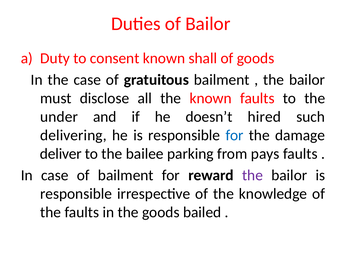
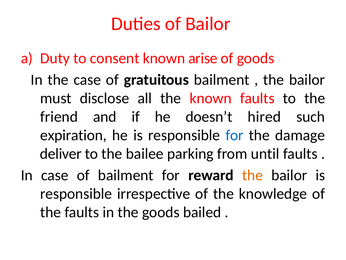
shall: shall -> arise (203, 58)
under: under -> friend (59, 117)
delivering: delivering -> expiration (74, 135)
pays: pays -> until (265, 154)
the colour: purple -> orange (252, 175)
